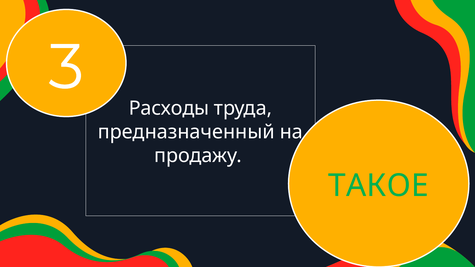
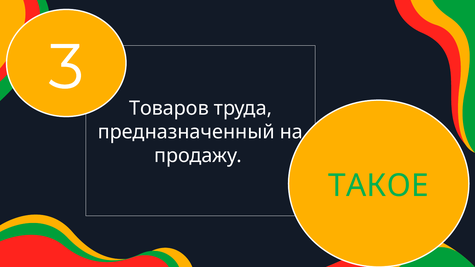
Расходы: Расходы -> Товаров (169, 108)
